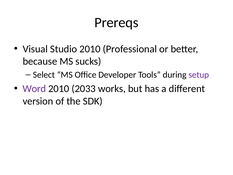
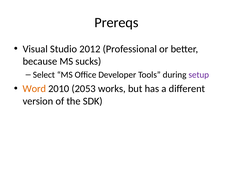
Studio 2010: 2010 -> 2012 (90, 49)
Word colour: purple -> orange (34, 89)
2033: 2033 -> 2053 (84, 89)
